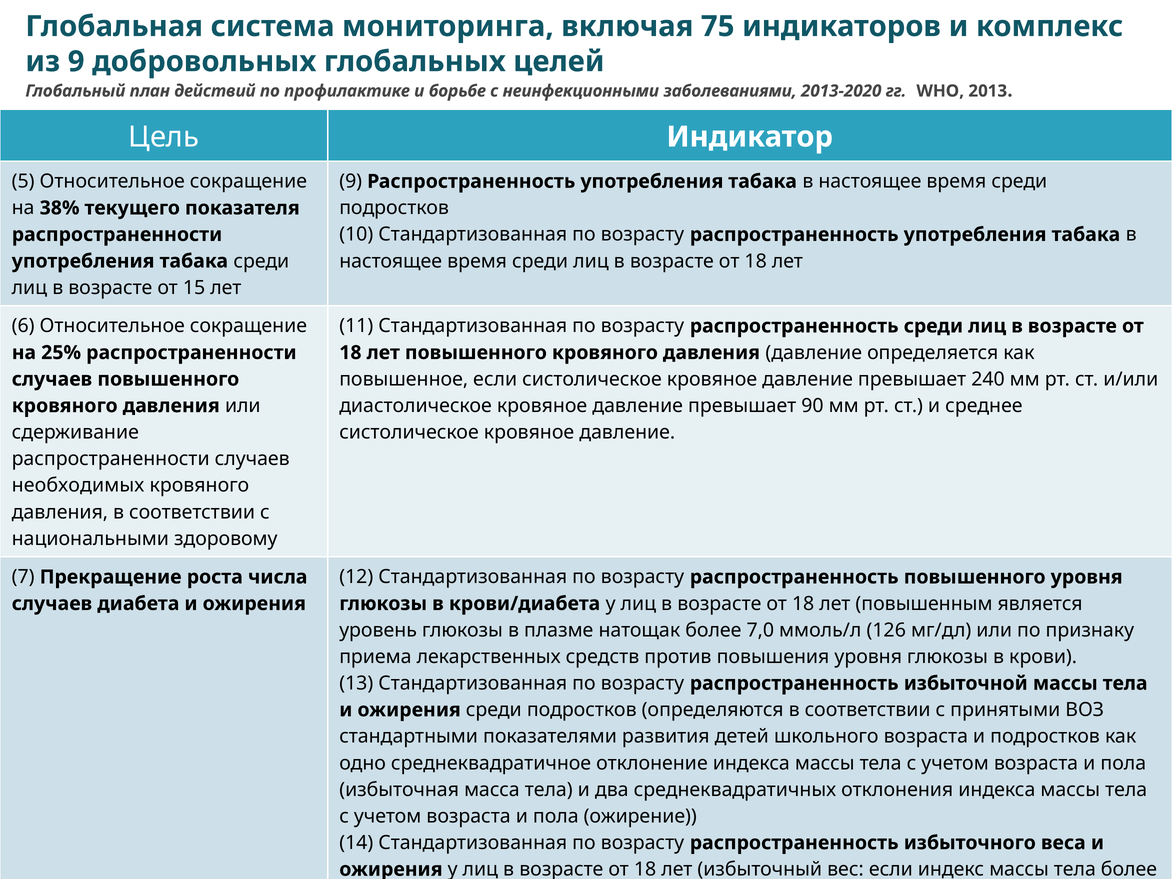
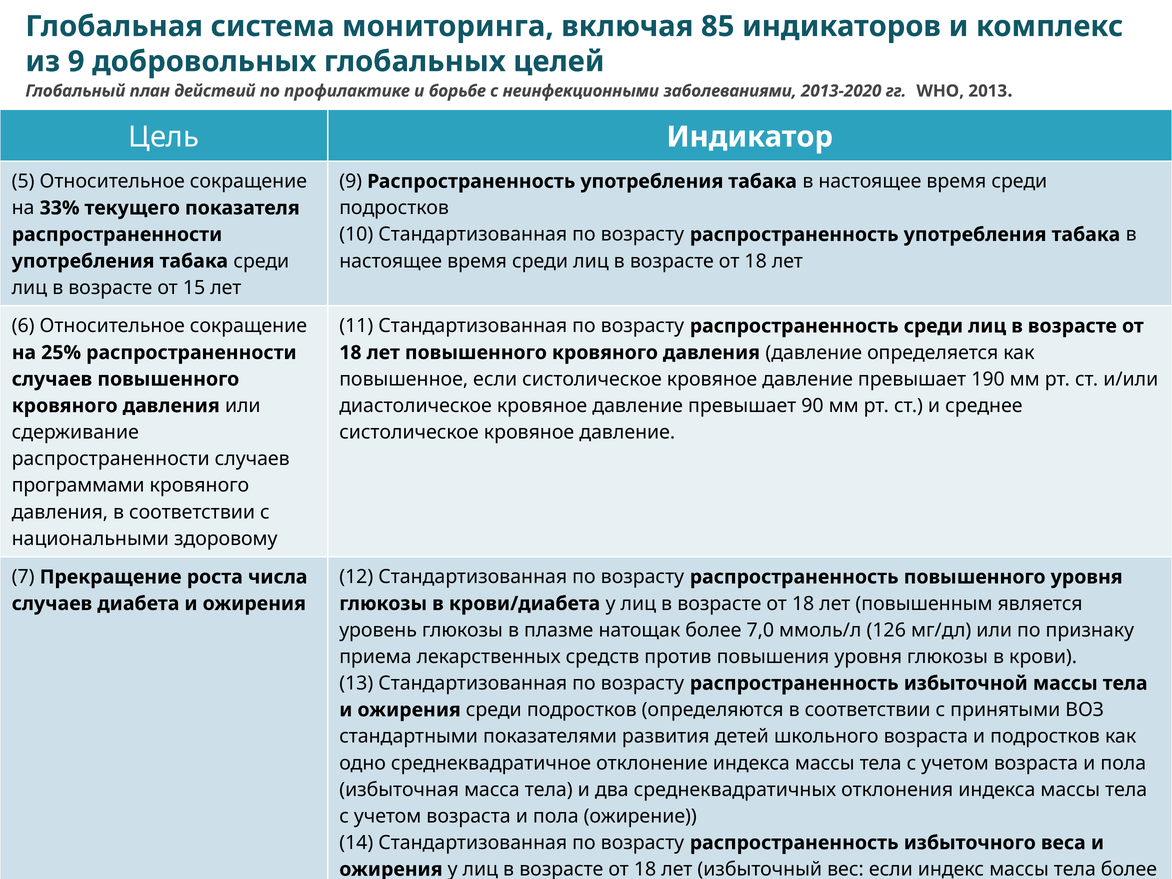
75: 75 -> 85 (718, 26)
38%: 38% -> 33% (60, 208)
240: 240 -> 190 (988, 379)
необходимых: необходимых -> программами (78, 486)
